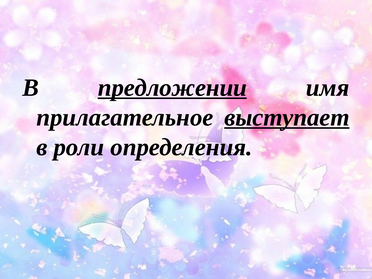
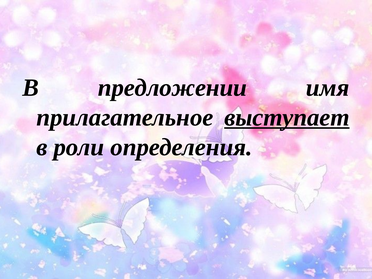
предложении underline: present -> none (172, 88)
